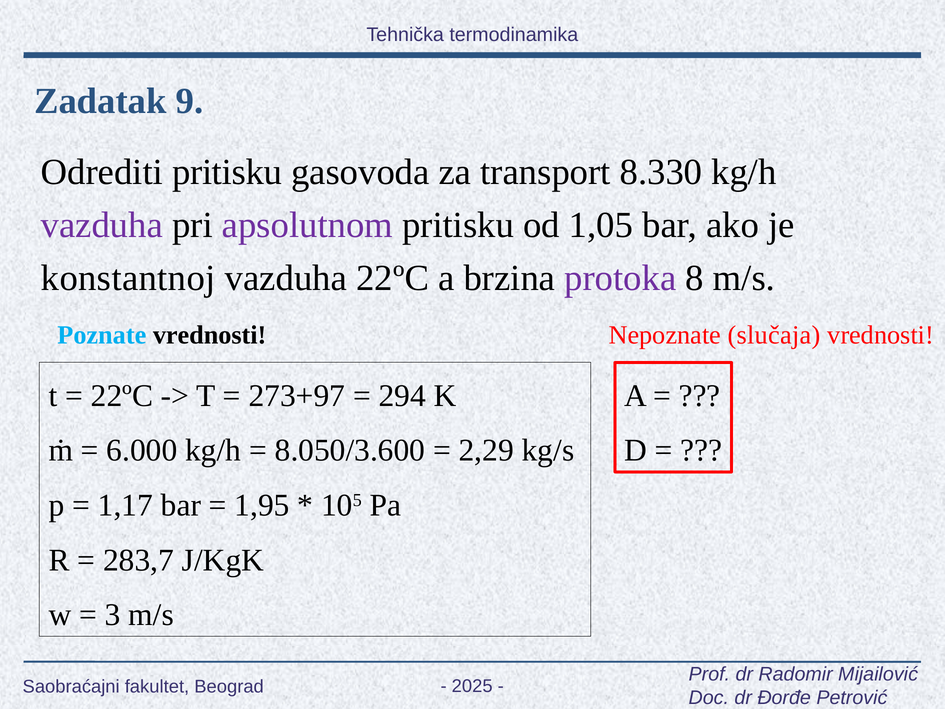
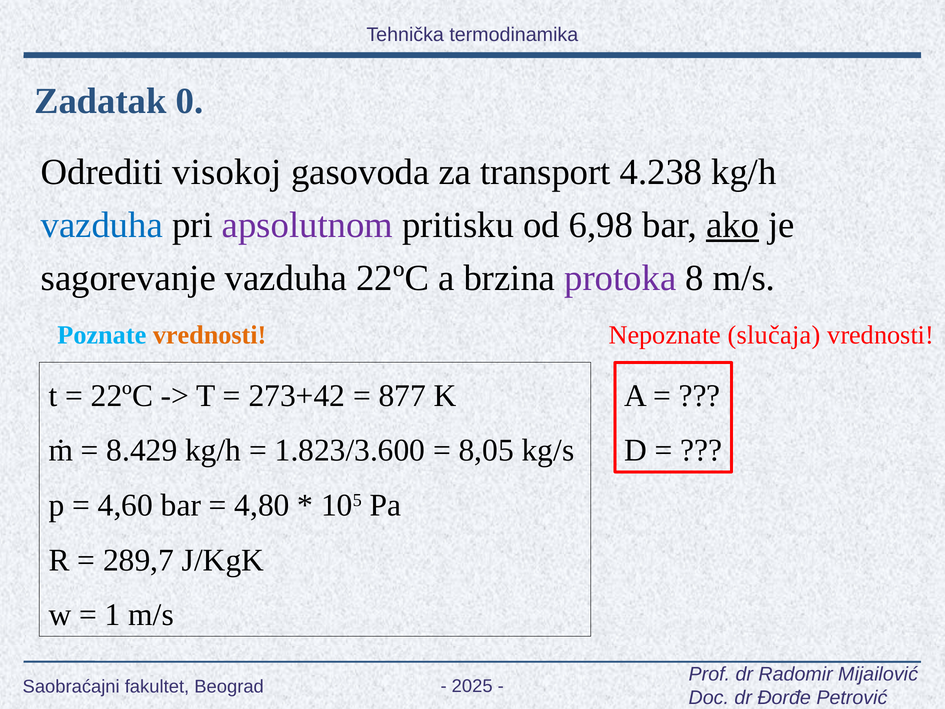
9: 9 -> 0 (189, 101)
Odrediti pritisku: pritisku -> visokoj (227, 172)
8.330: 8.330 -> 4.238 (661, 172)
vazduha colour: purple -> blue (102, 225)
1,05: 1,05 -> 6,98 (601, 225)
ako underline: none -> present (733, 225)
konstantnoj: konstantnoj -> sagorevanje (128, 278)
vrednosti colour: black -> orange (210, 335)
273+97: 273+97 -> 273+42 (297, 396)
294: 294 -> 877 (402, 396)
6.000: 6.000 -> 8.429 (142, 450)
8.050/3.600: 8.050/3.600 -> 1.823/3.600 (350, 450)
2,29: 2,29 -> 8,05 (486, 450)
1,17: 1,17 -> 4,60 (125, 505)
1,95: 1,95 -> 4,80 (262, 505)
283,7: 283,7 -> 289,7 (139, 560)
3: 3 -> 1 (113, 615)
